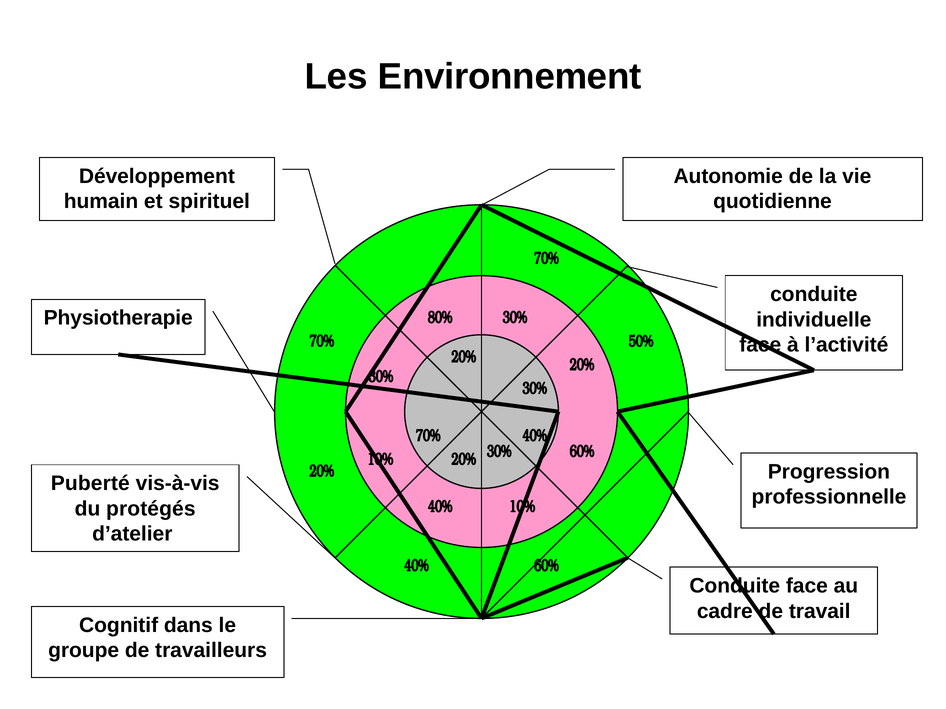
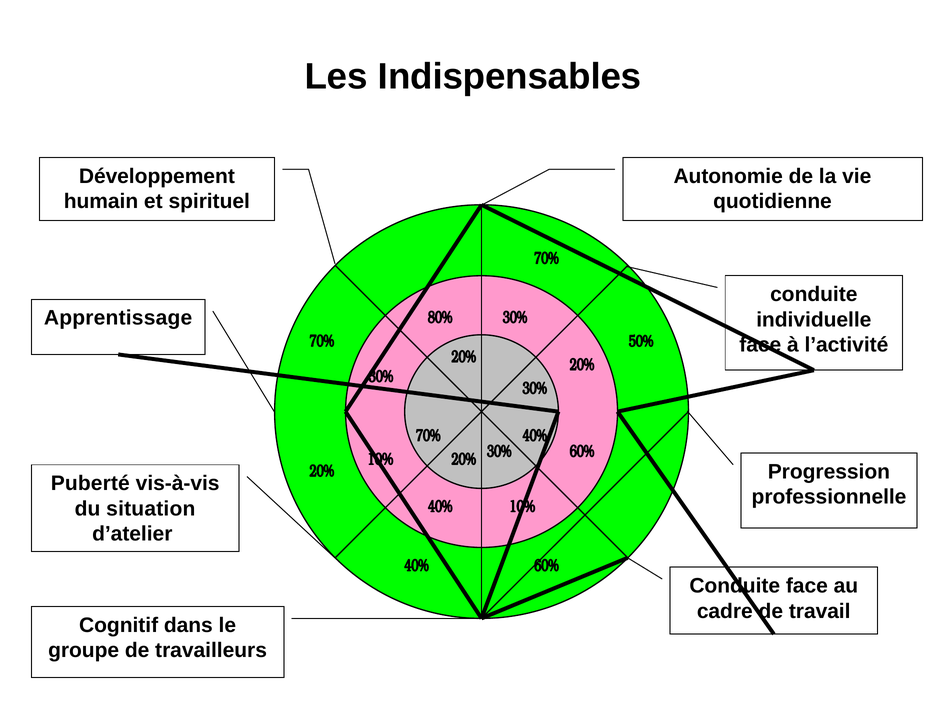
Environnement: Environnement -> Indispensables (510, 77)
Physiotherapie: Physiotherapie -> Apprentissage (118, 318)
protégés: protégés -> situation (151, 509)
